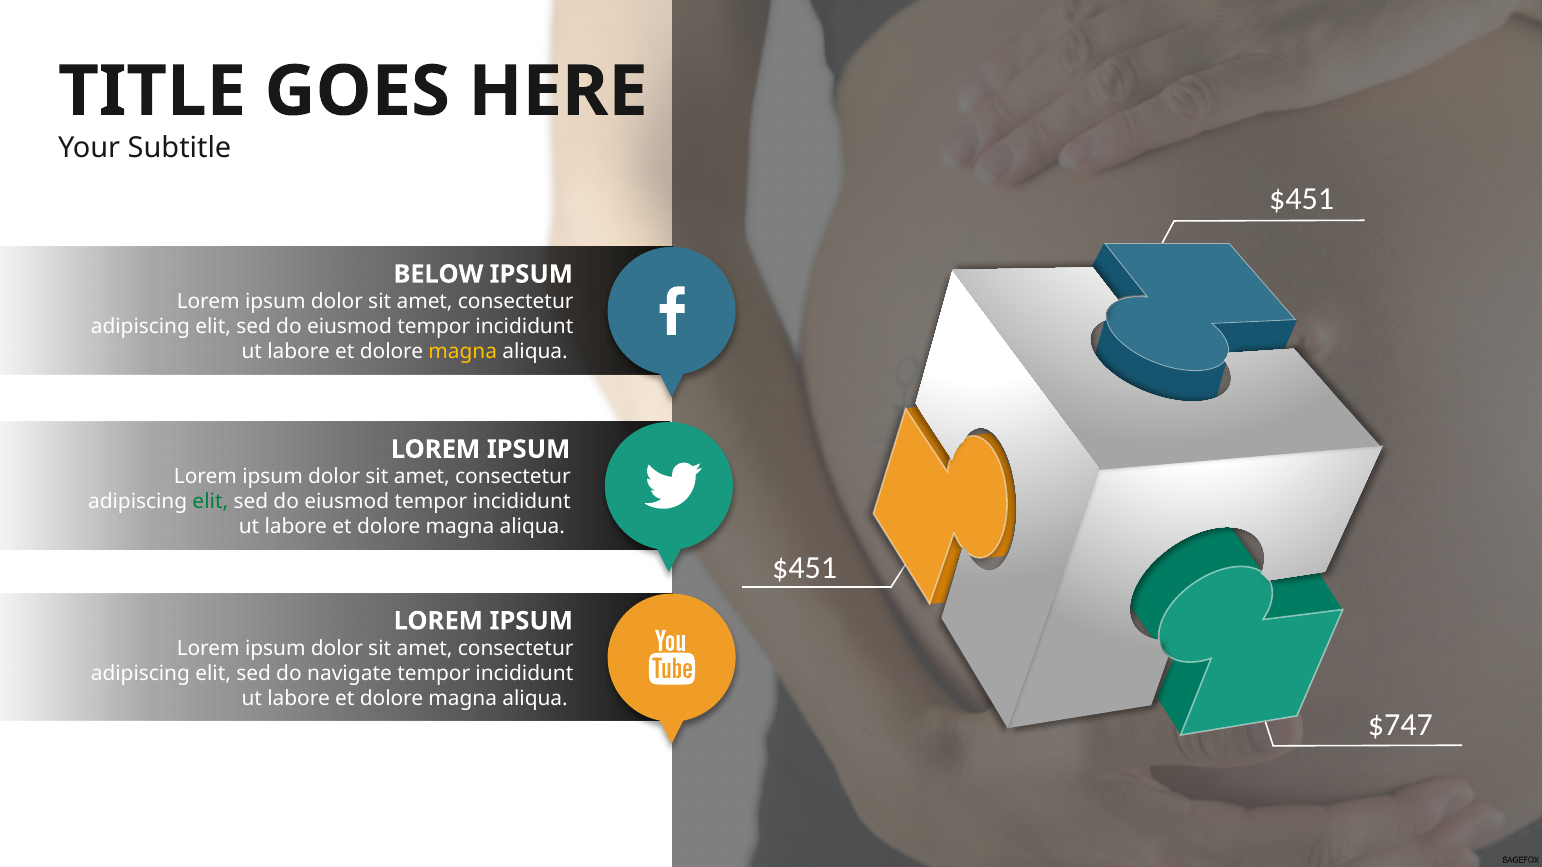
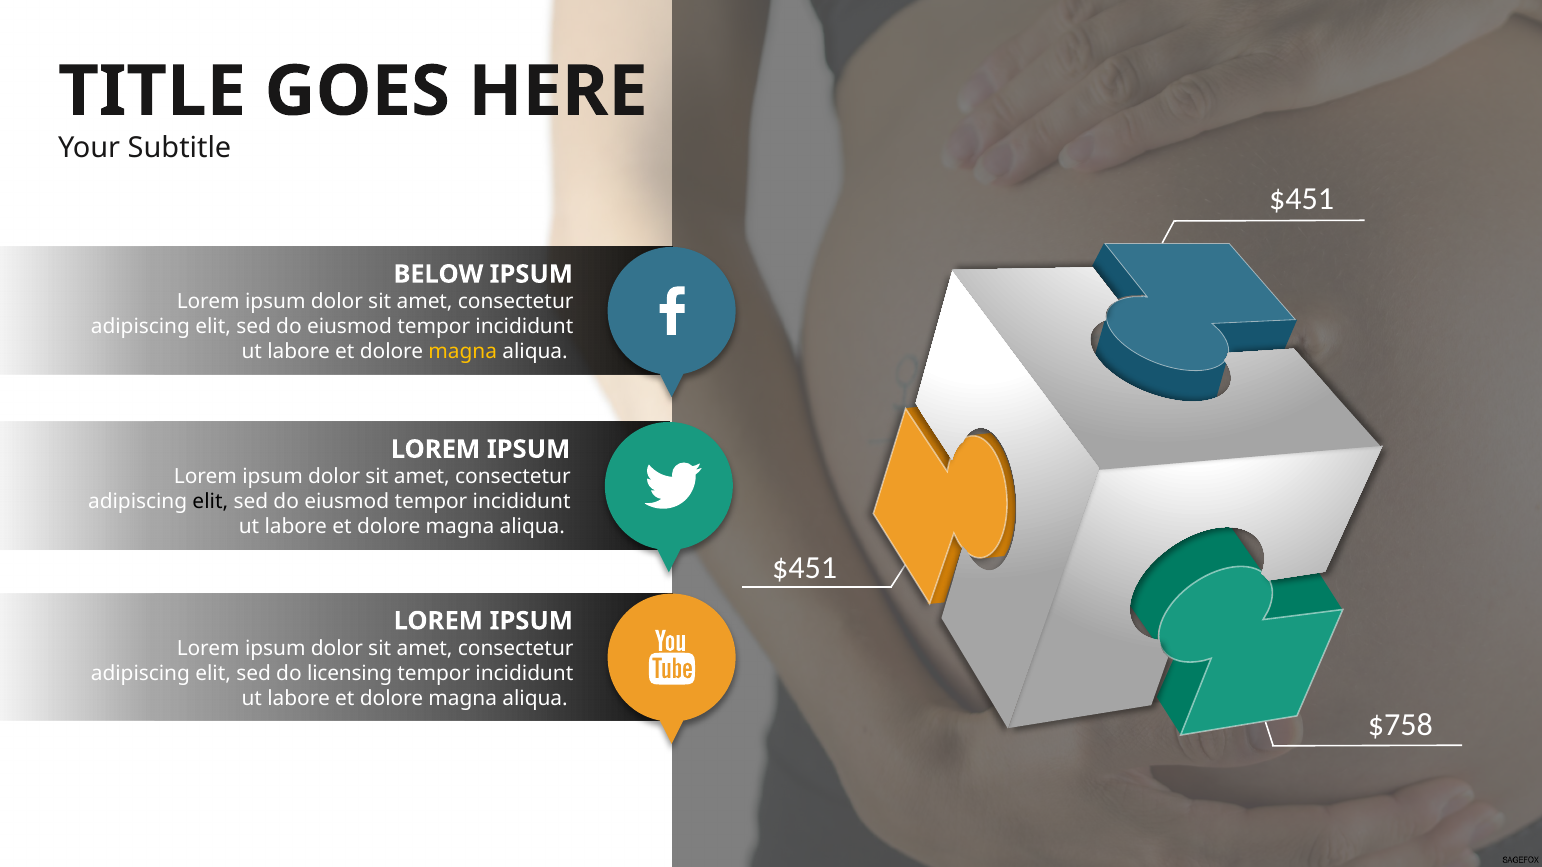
elit colour: green -> black (210, 502)
navigate: navigate -> licensing (350, 674)
$747: $747 -> $758 (1400, 725)
